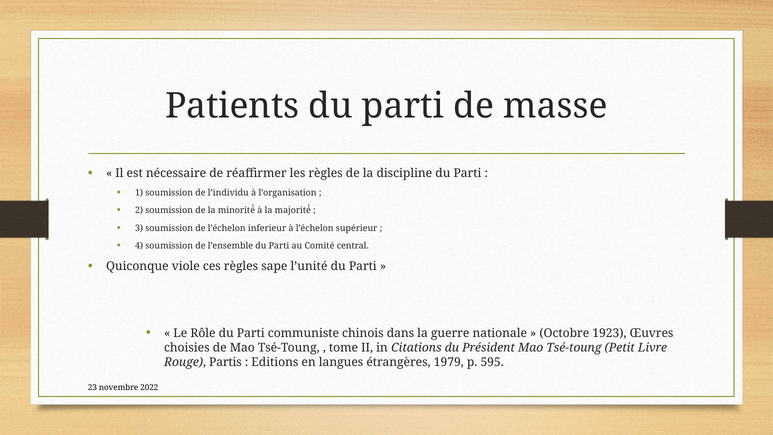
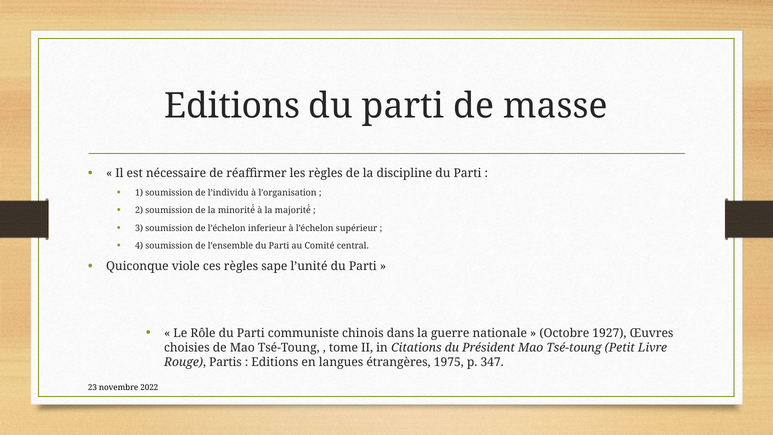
Patients: Patients -> Editions (232, 106)
1923: 1923 -> 1927 (609, 333)
1979: 1979 -> 1975 (449, 362)
595: 595 -> 347 (492, 362)
